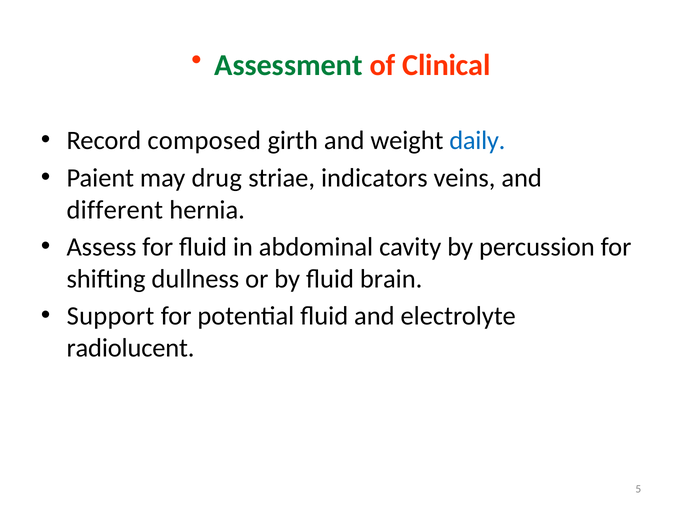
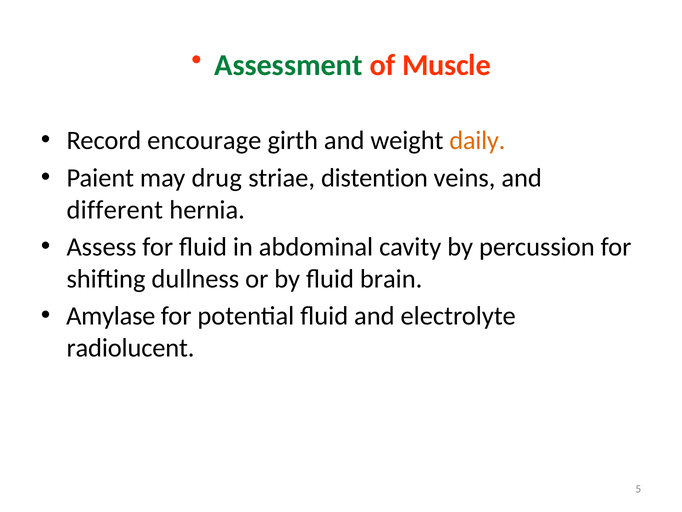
Clinical: Clinical -> Muscle (446, 65)
composed: composed -> encourage (204, 141)
daily colour: blue -> orange (477, 141)
indicators: indicators -> distention (374, 178)
Support: Support -> Amylase (111, 316)
